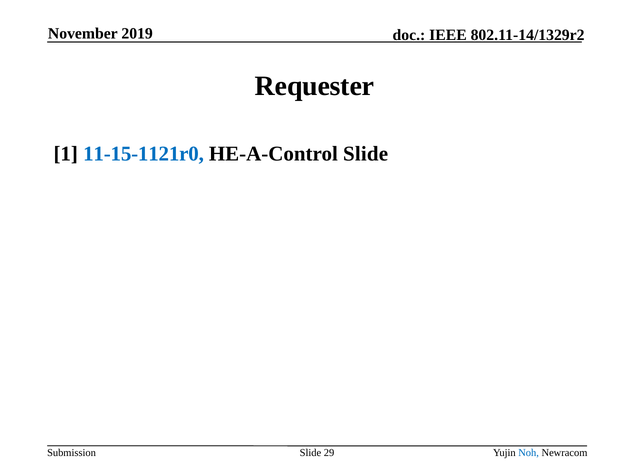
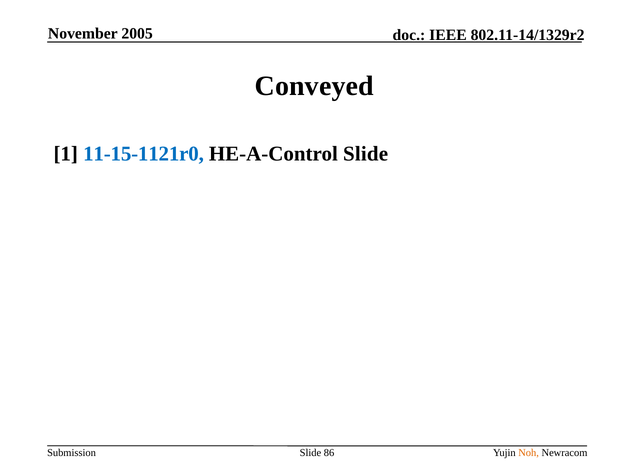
2019: 2019 -> 2005 (137, 33)
Requester: Requester -> Conveyed (314, 86)
29: 29 -> 86 (329, 452)
Noh colour: blue -> orange (529, 452)
